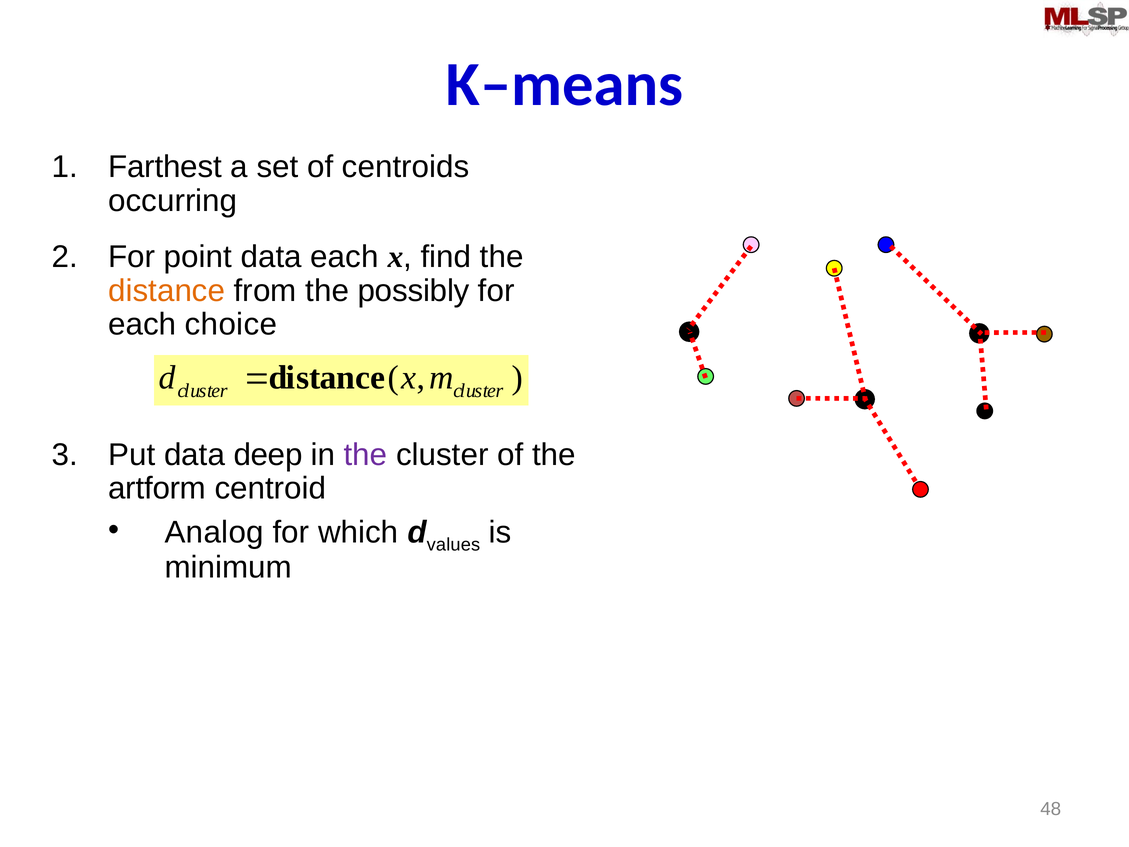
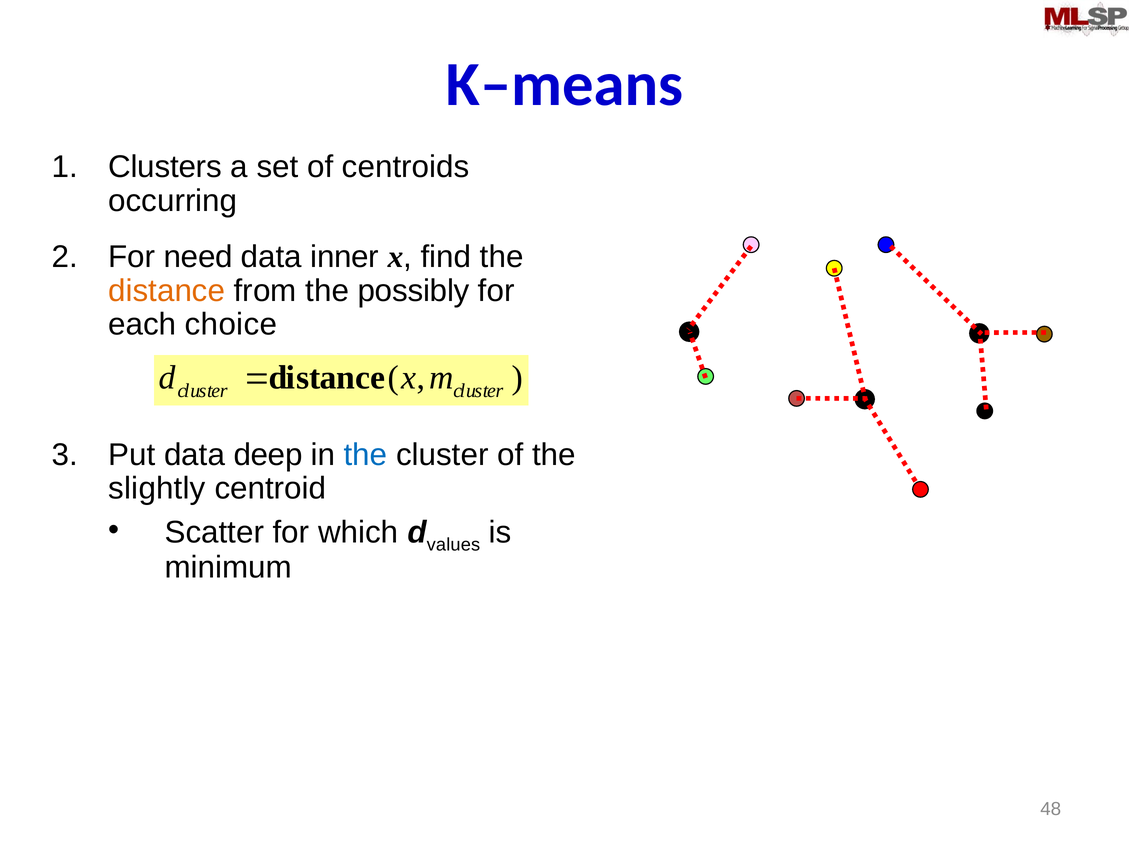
Farthest: Farthest -> Clusters (165, 167)
point: point -> need (198, 257)
data each: each -> inner (345, 257)
the colour: purple -> blue (366, 455)
artform: artform -> slightly (157, 488)
Analog: Analog -> Scatter (214, 532)
